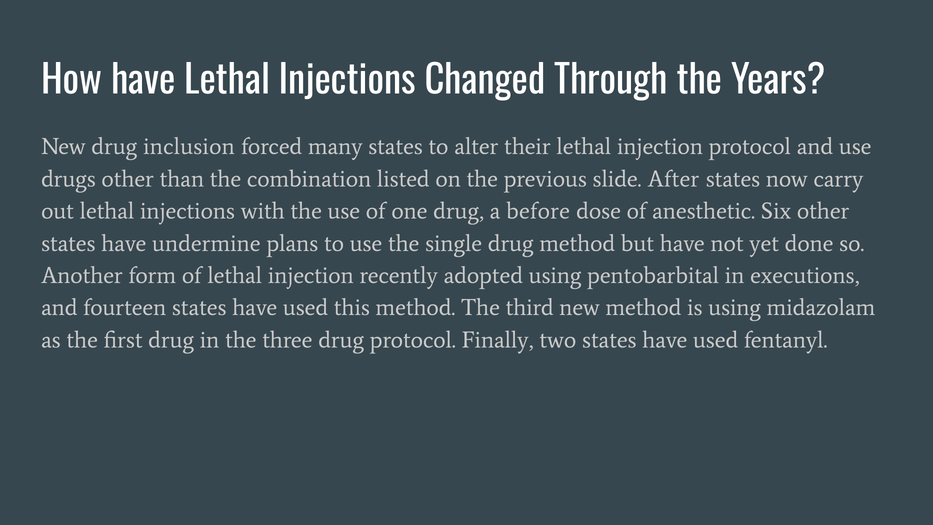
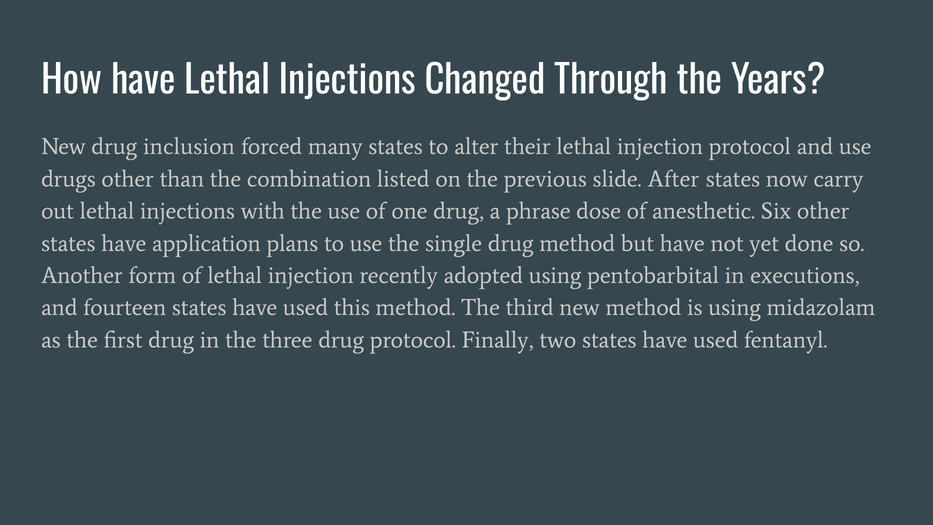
before: before -> phrase (538, 211)
undermine: undermine -> application (206, 243)
